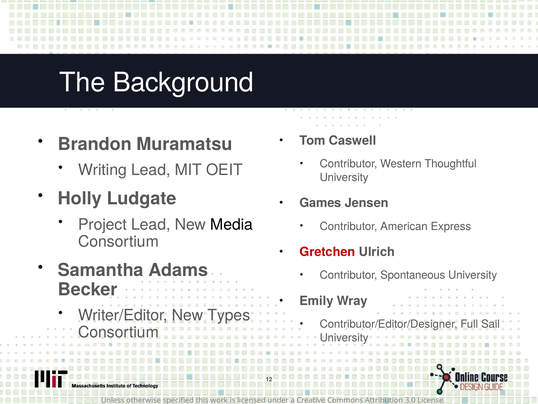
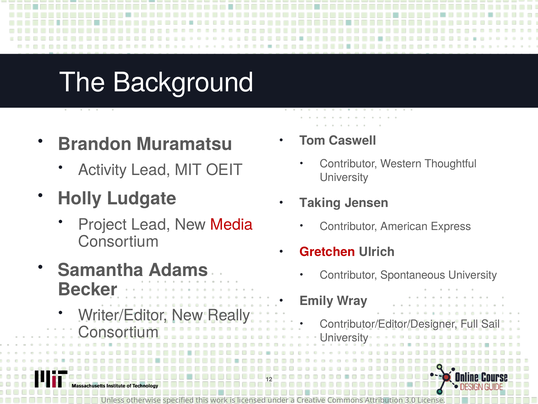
Writing: Writing -> Activity (103, 170)
Games: Games -> Taking (320, 203)
Media colour: black -> red (232, 224)
Types: Types -> Really (229, 315)
